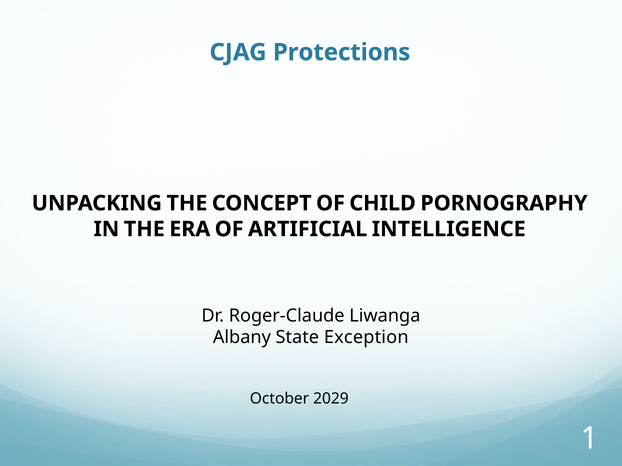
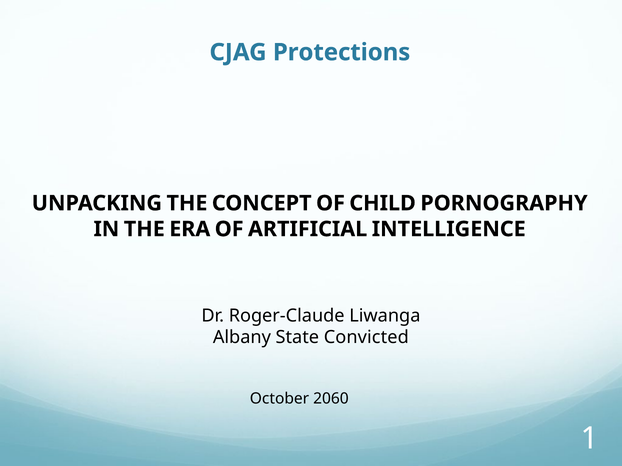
Exception: Exception -> Convicted (366, 338)
2029: 2029 -> 2060 (331, 399)
